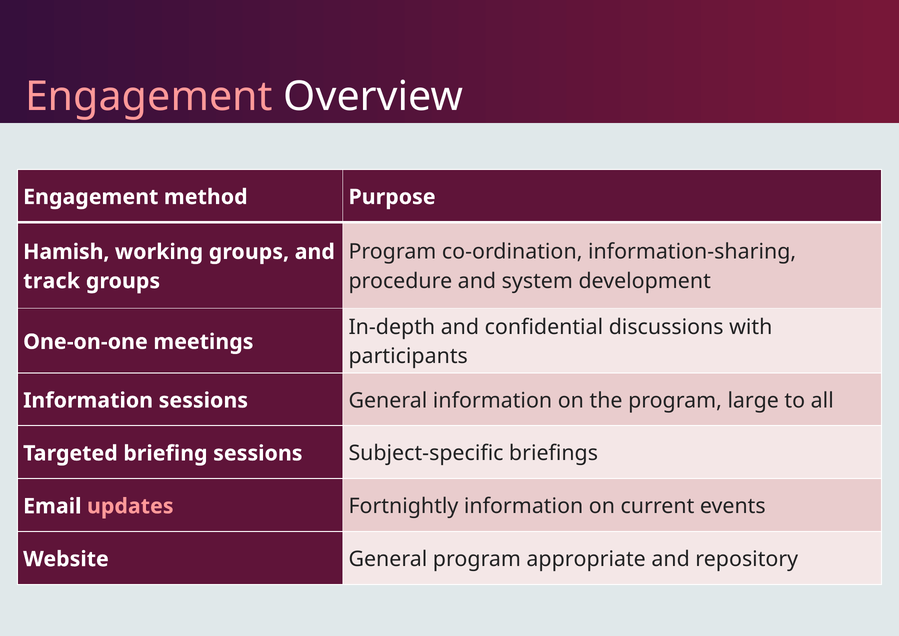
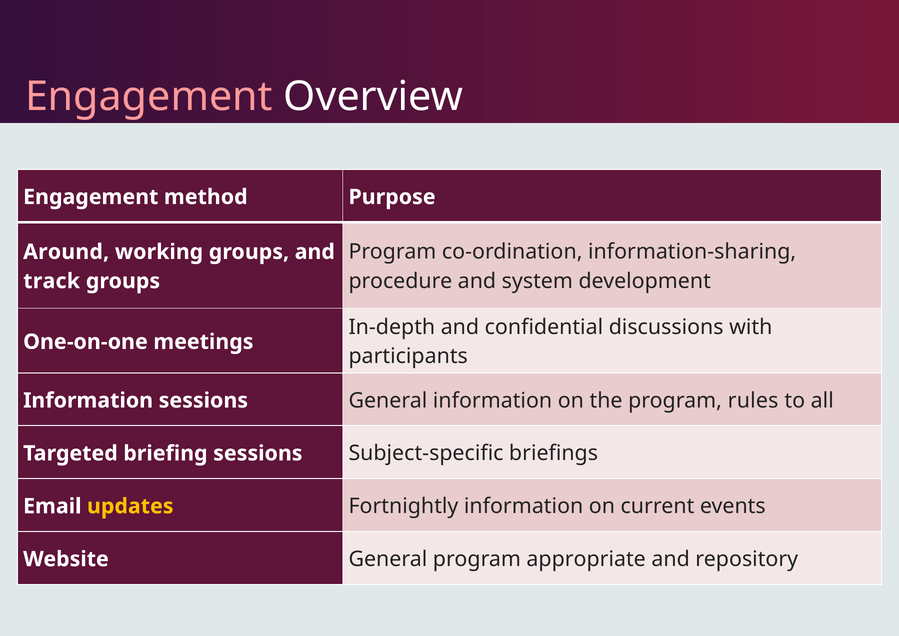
Hamish: Hamish -> Around (66, 252)
large: large -> rules (753, 400)
updates colour: pink -> yellow (130, 506)
